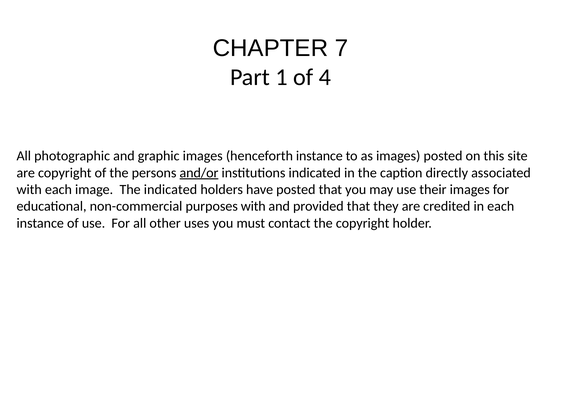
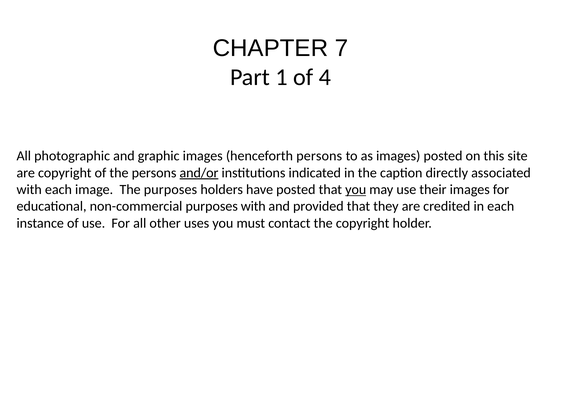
henceforth instance: instance -> persons (319, 156)
The indicated: indicated -> purposes (170, 190)
you underline: none -> present (356, 190)
